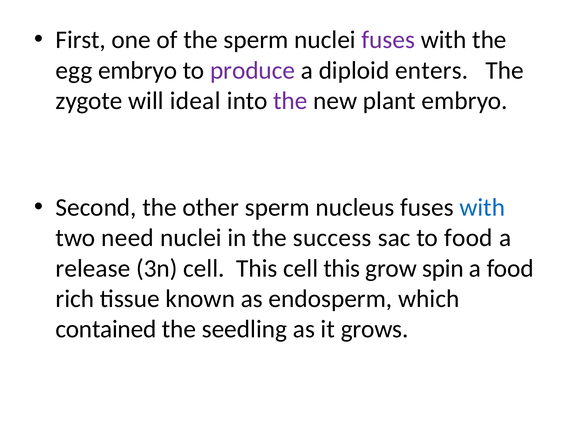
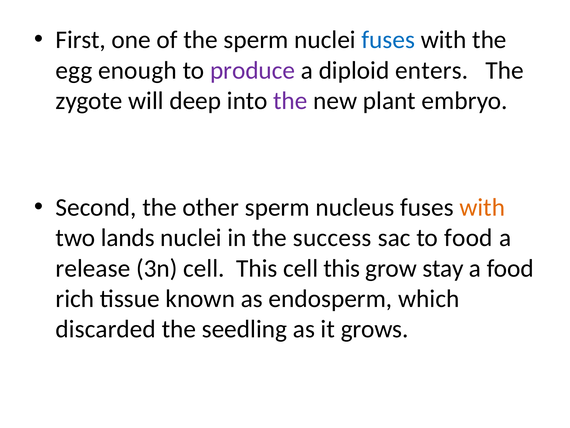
fuses colour: purple -> blue (388, 40)
egg embryo: embryo -> enough (137, 70)
ideal: ideal -> deep (195, 101)
with colour: blue -> orange (482, 207)
need: need -> lands (128, 238)
spin: spin -> stay (443, 268)
contained: contained -> discarded (106, 329)
